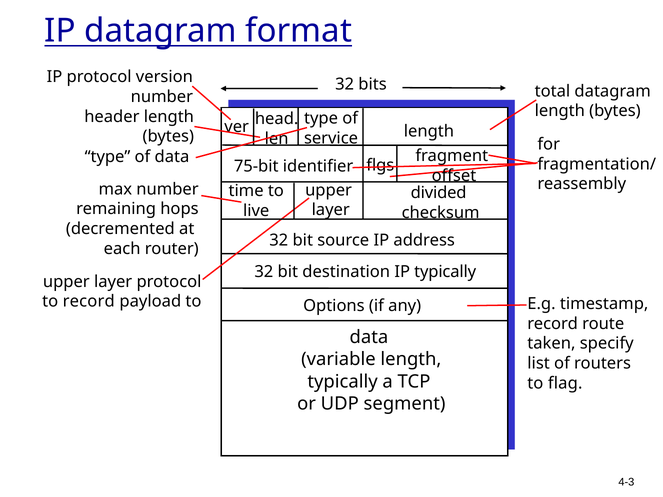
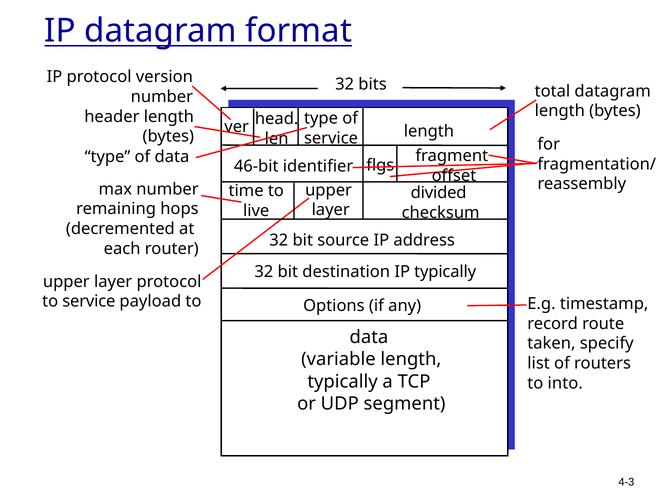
75-bit: 75-bit -> 46-bit (256, 166)
to record: record -> service (89, 302)
flag: flag -> into (565, 383)
